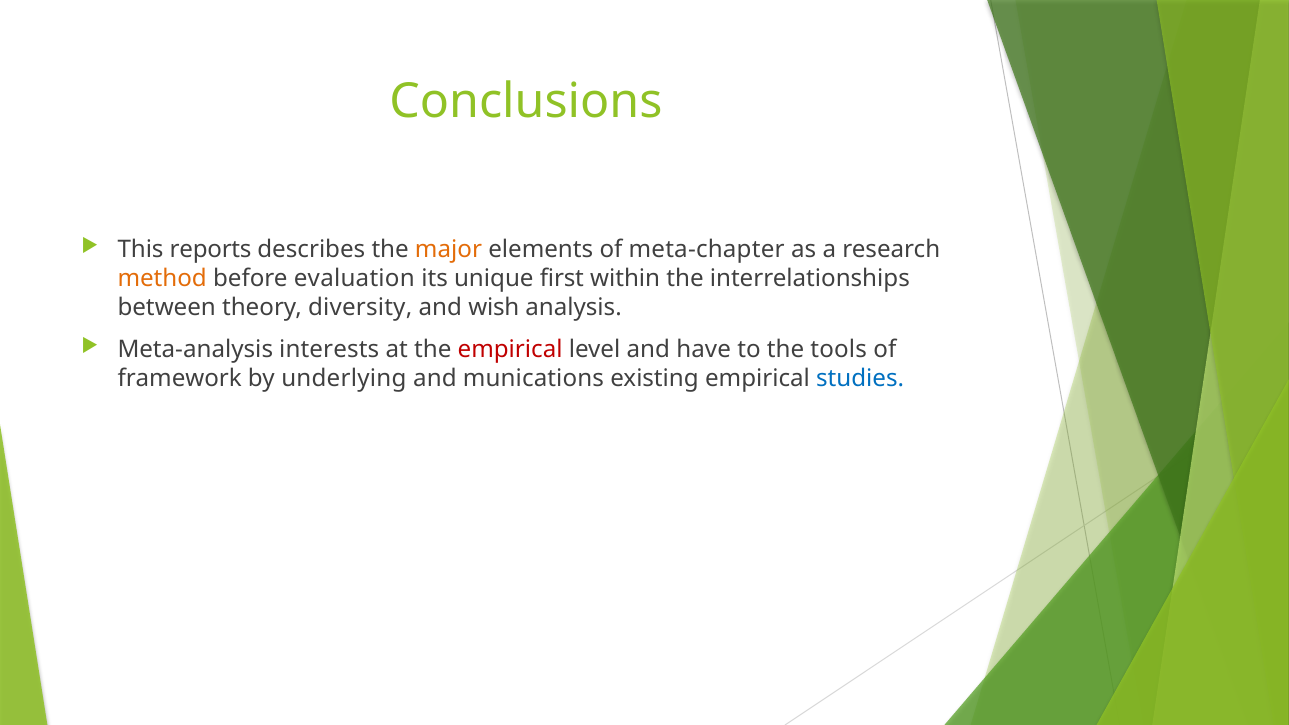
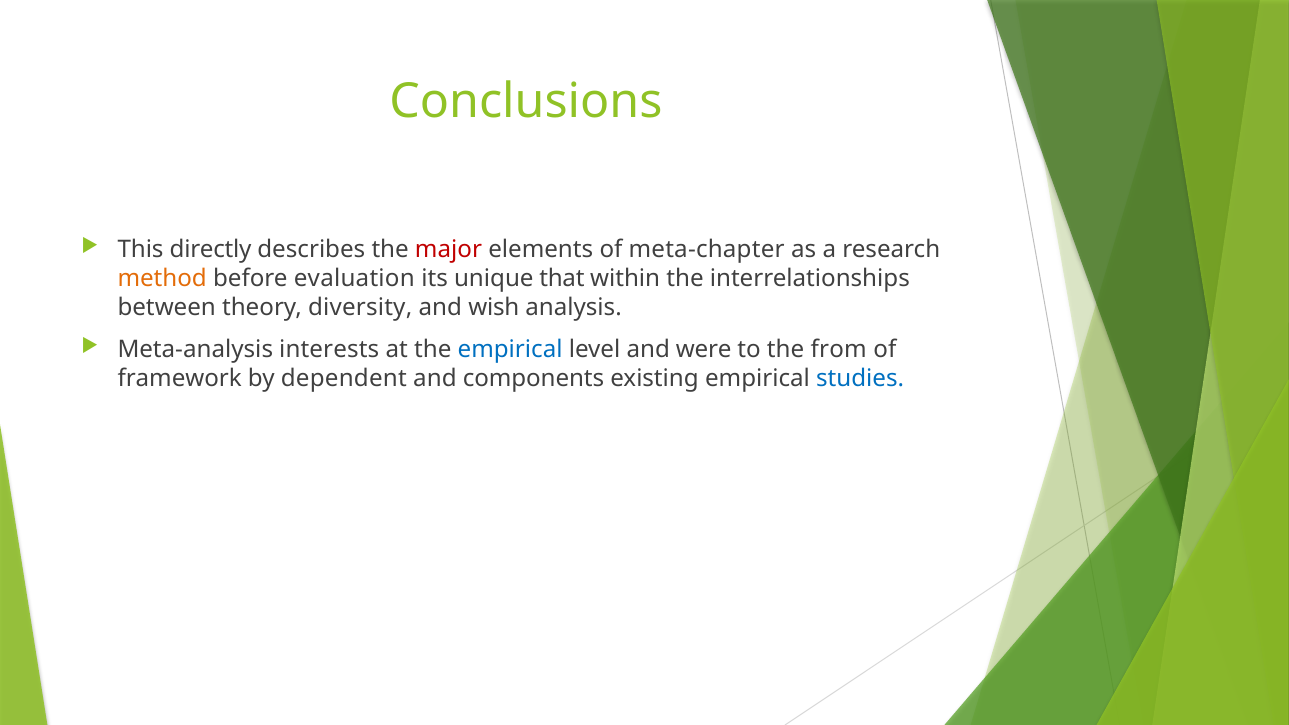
reports: reports -> directly (211, 249)
major colour: orange -> red (448, 249)
first: first -> that (562, 278)
empirical colour: red -> blue (510, 350)
have: have -> were (704, 350)
tools: tools -> from (839, 350)
underlying: underlying -> dependent (344, 379)
munications: munications -> components (534, 379)
